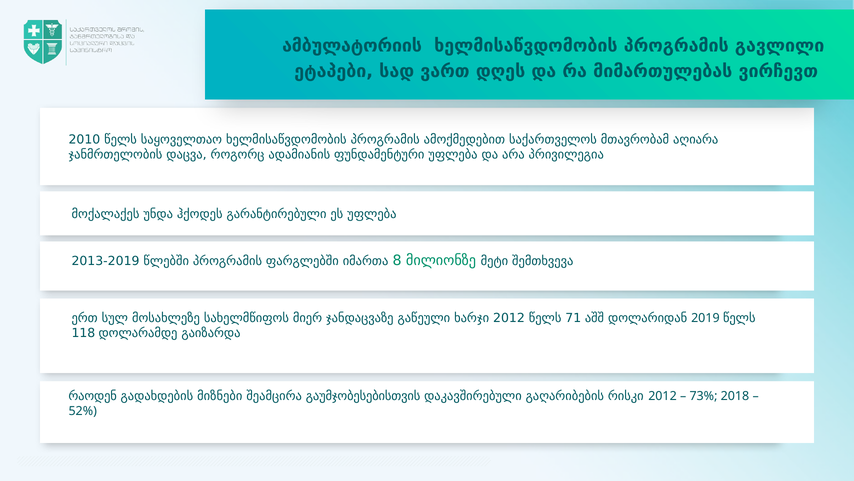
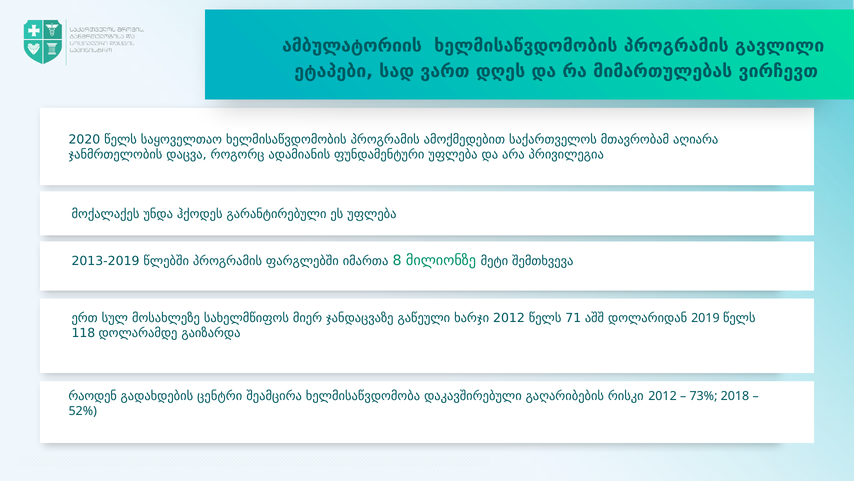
2010: 2010 -> 2020 (84, 139)
მიზნები: მიზნები -> ცენტრი (220, 396)
გაუმჯობესებისთვის: გაუმჯობესებისთვის -> ხელმისაწვდომობა (363, 396)
